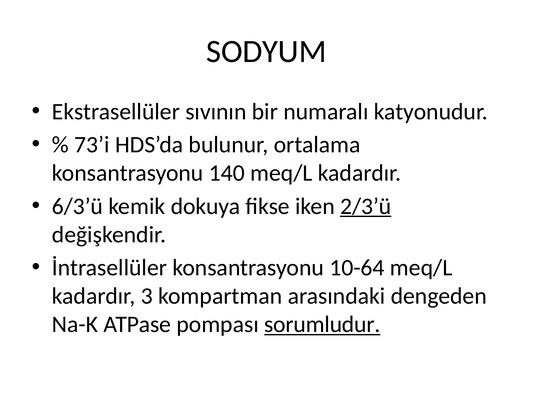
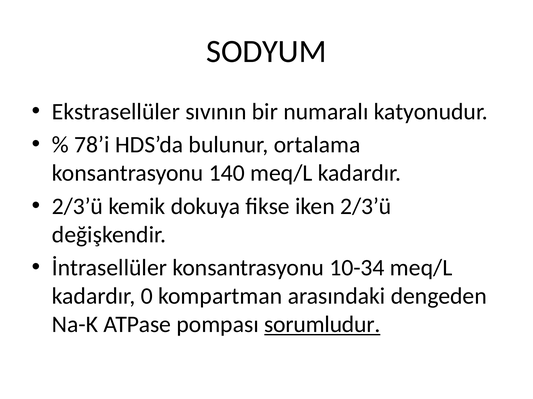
73’i: 73’i -> 78’i (92, 145)
6/3’ü: 6/3’ü -> 2/3’ü (78, 207)
2/3’ü underline: present -> none (366, 207)
10-64: 10-64 -> 10-34 (357, 268)
3: 3 -> 0 (147, 297)
